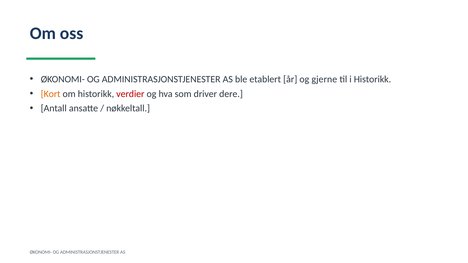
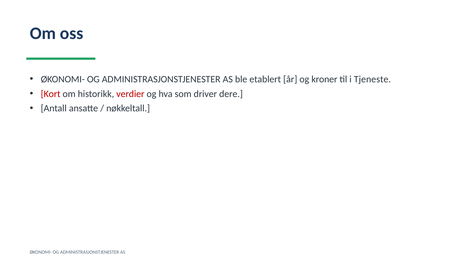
gjerne: gjerne -> kroner (324, 79)
i Historikk: Historikk -> Tjeneste (372, 79)
Kort colour: orange -> red (51, 94)
